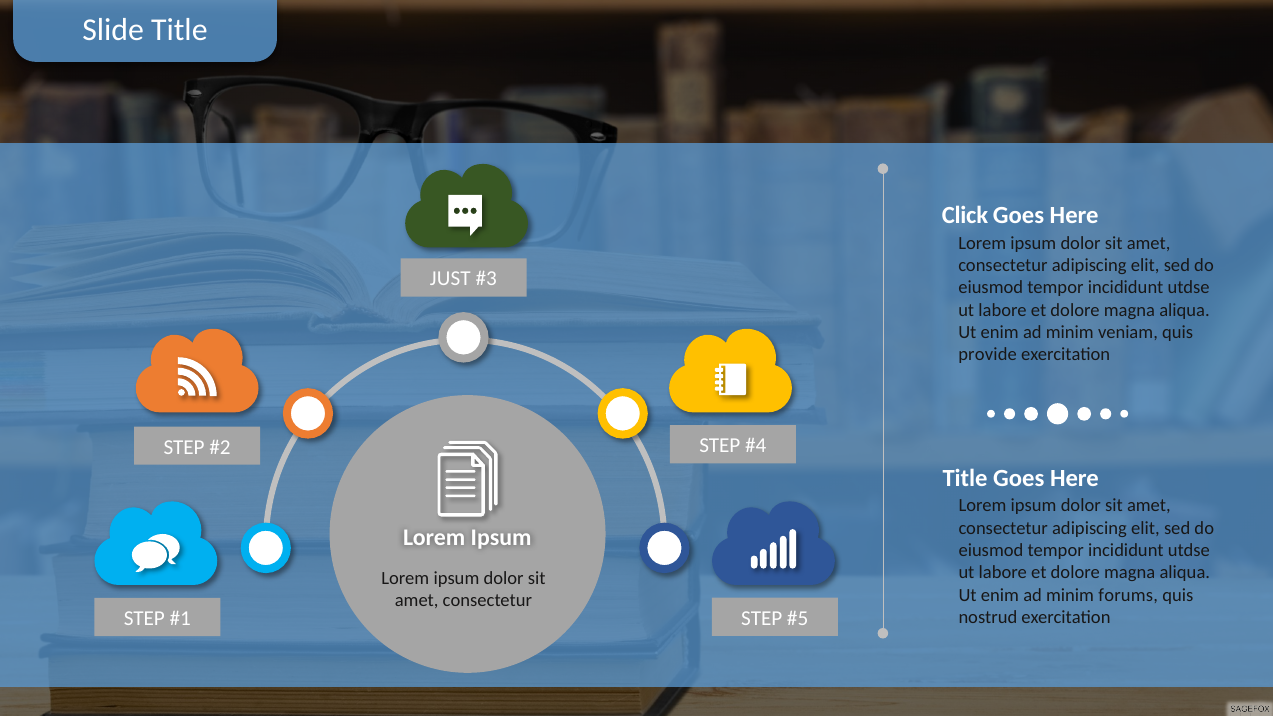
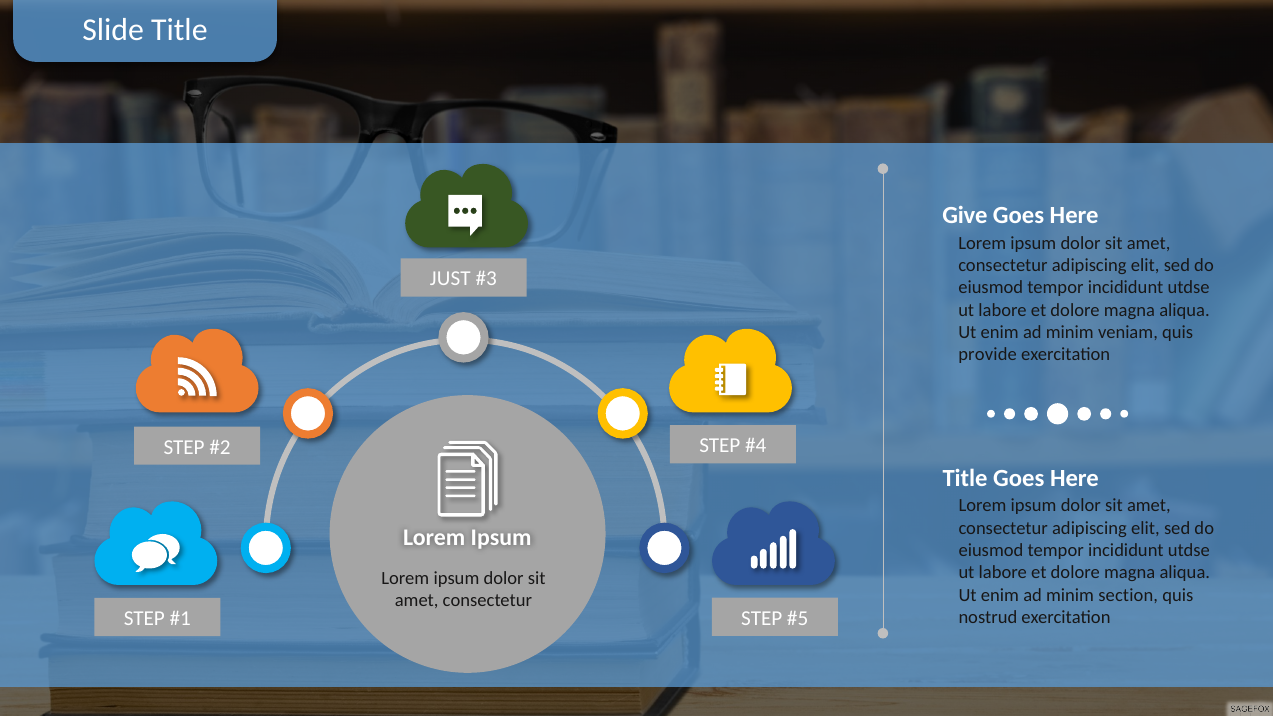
Click: Click -> Give (965, 216)
forums: forums -> section (1128, 595)
